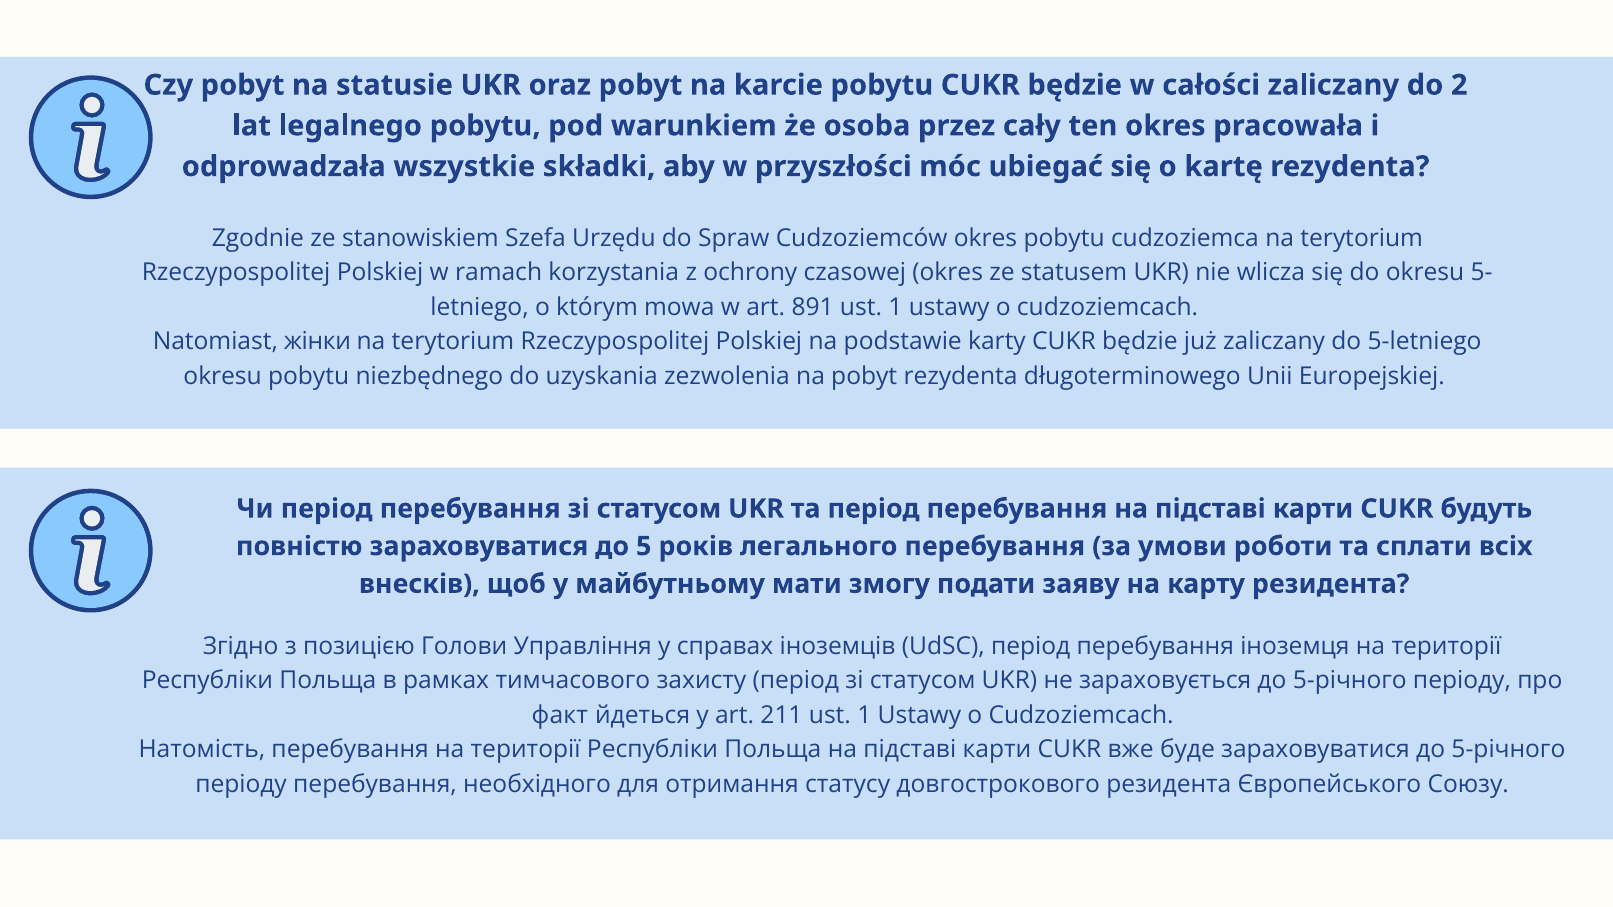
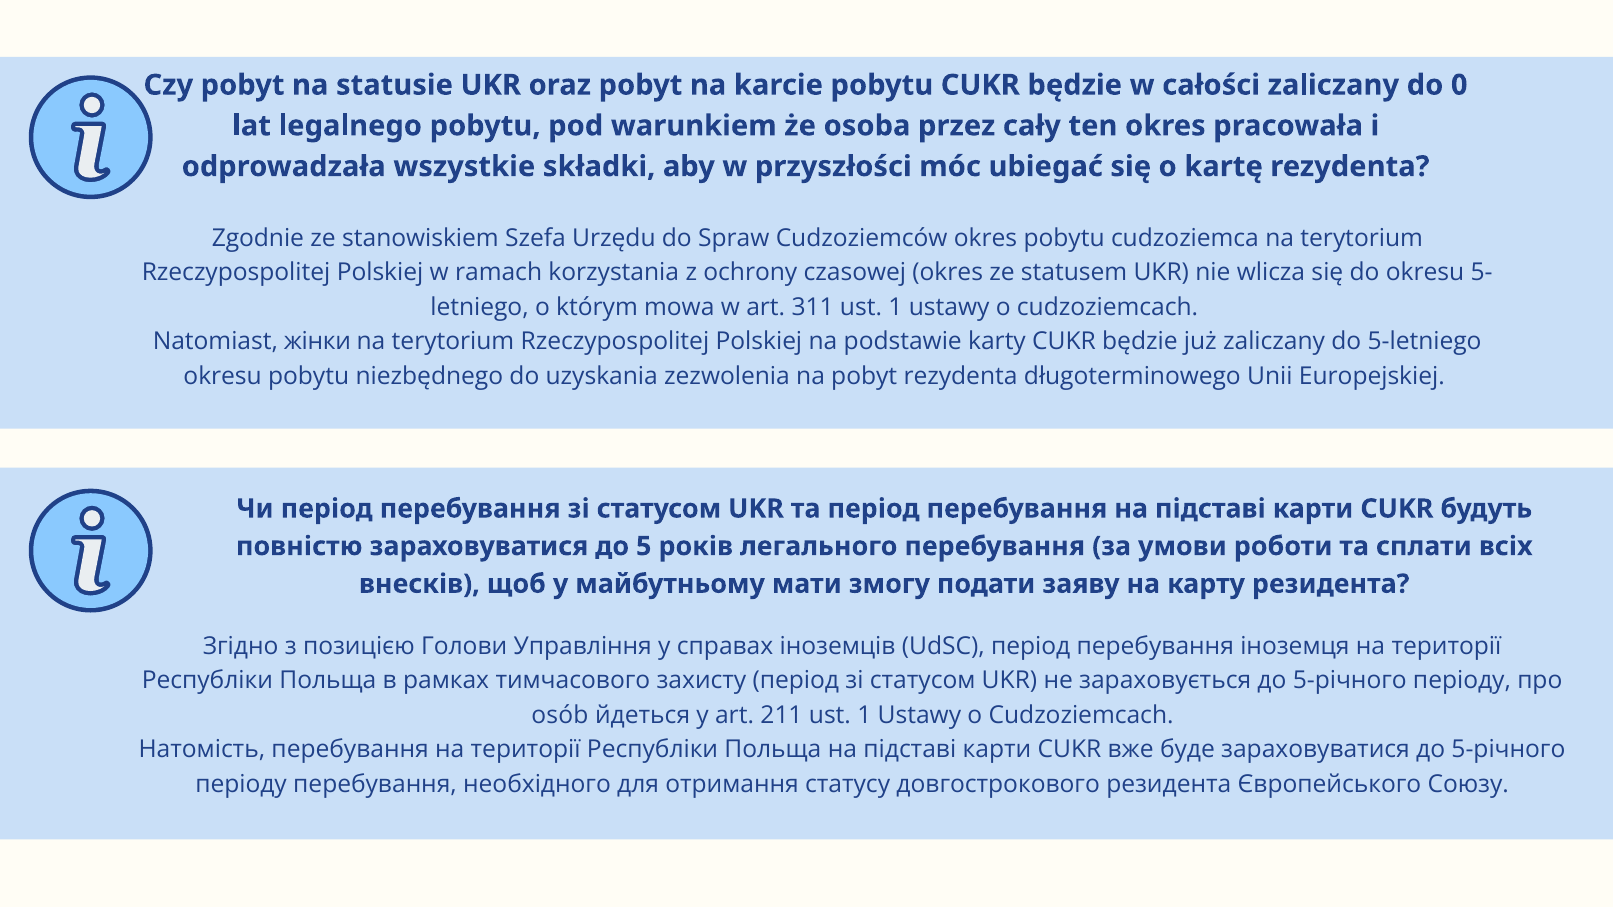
2: 2 -> 0 (1459, 85)
891: 891 -> 311 (813, 307)
факт: факт -> osób (560, 715)
